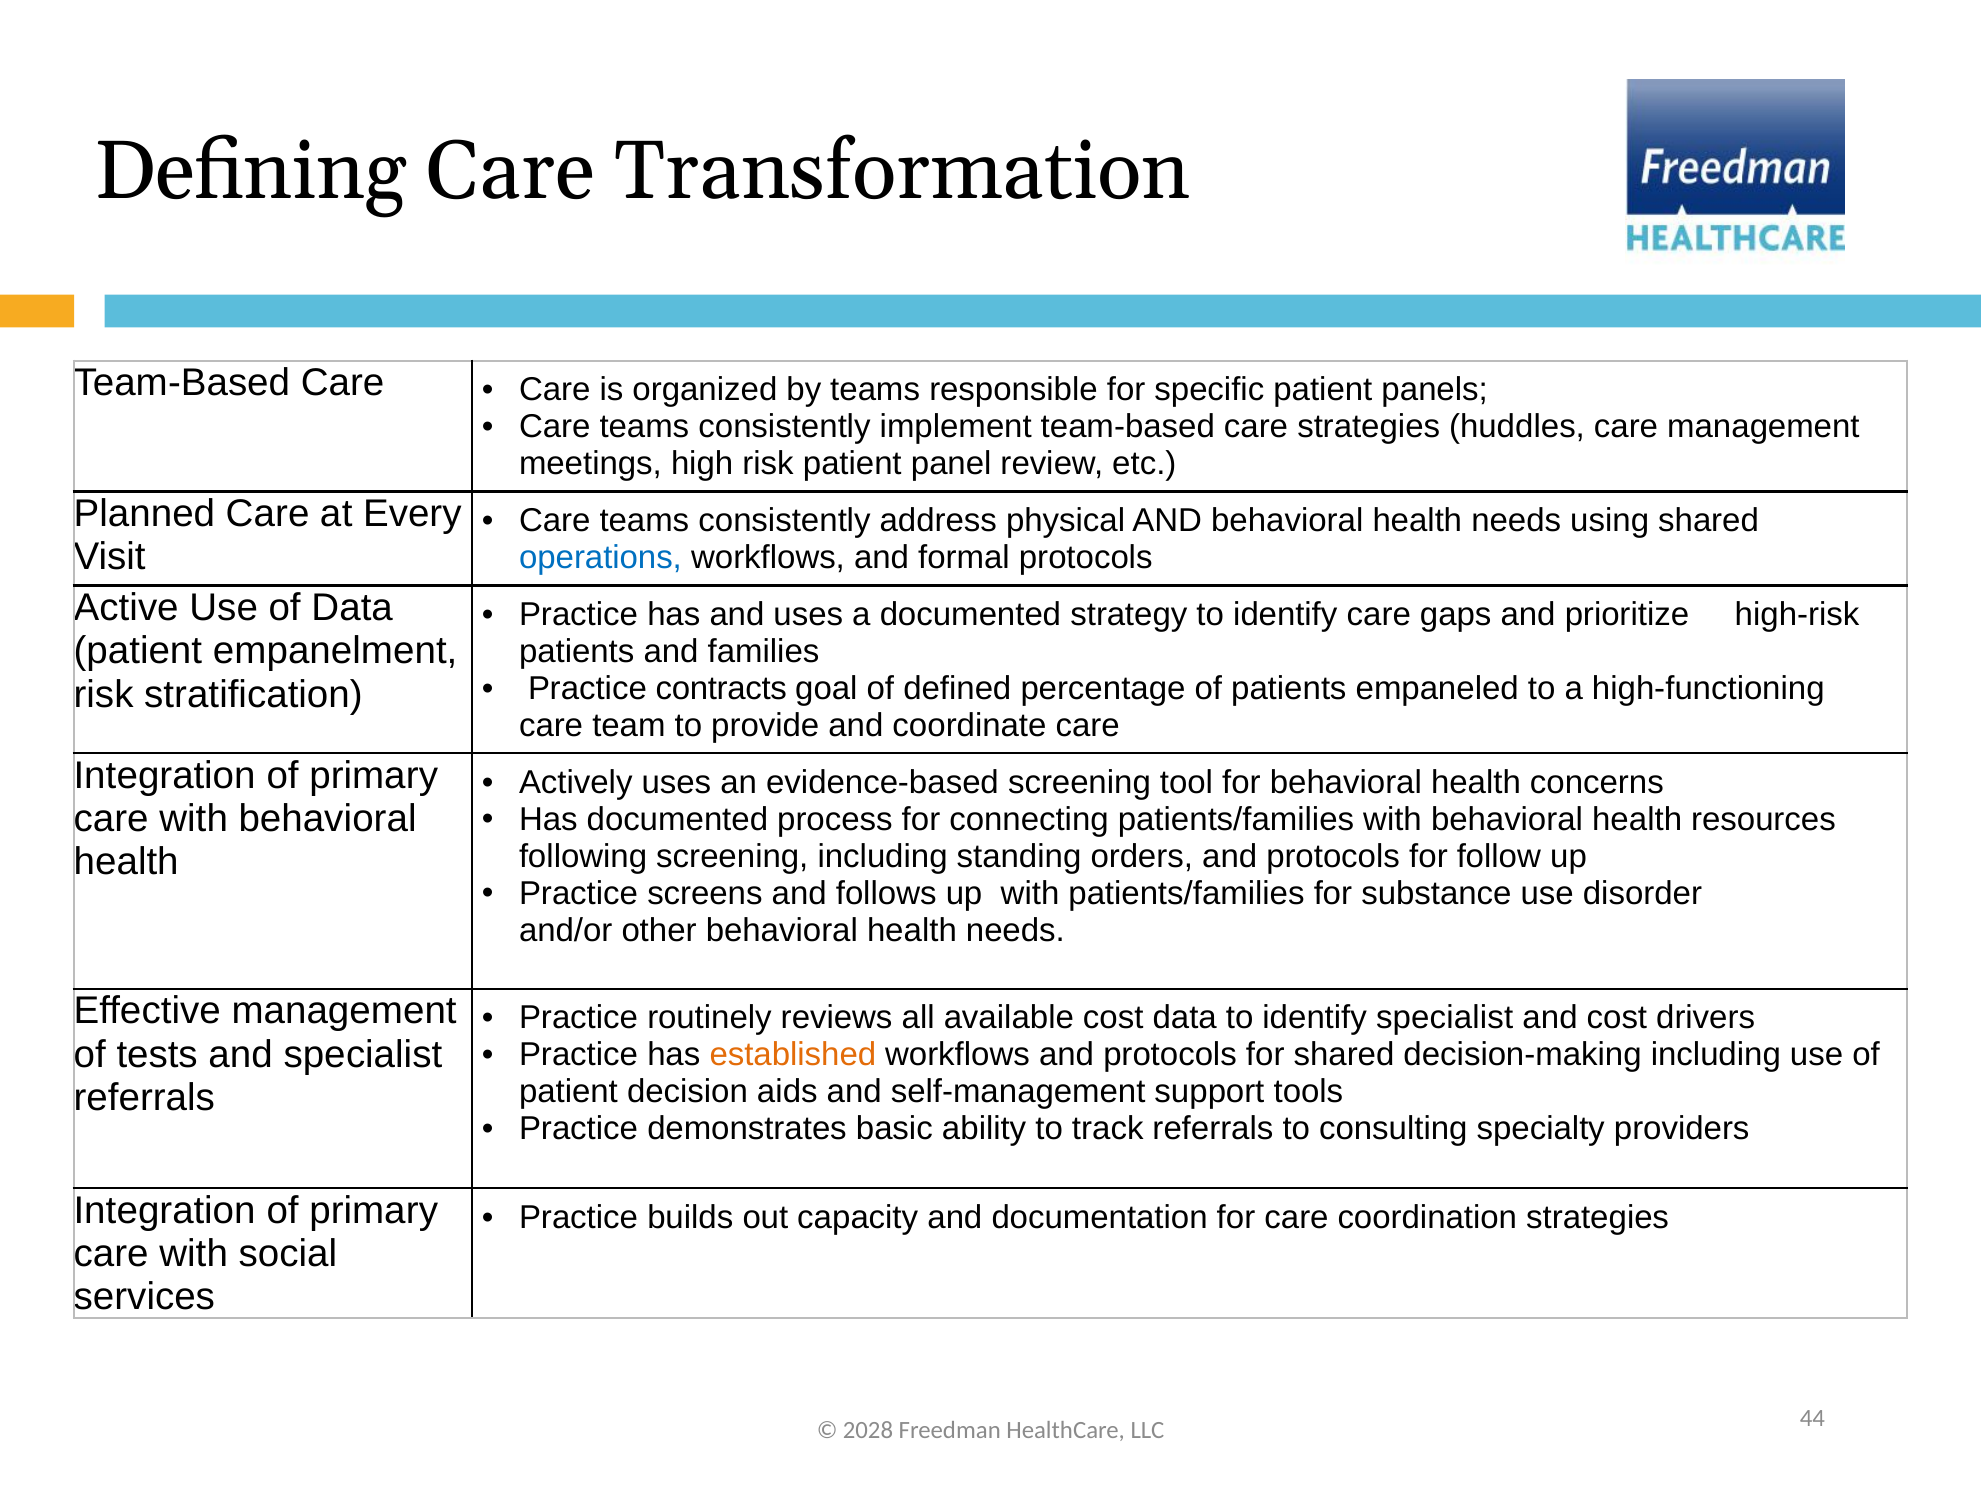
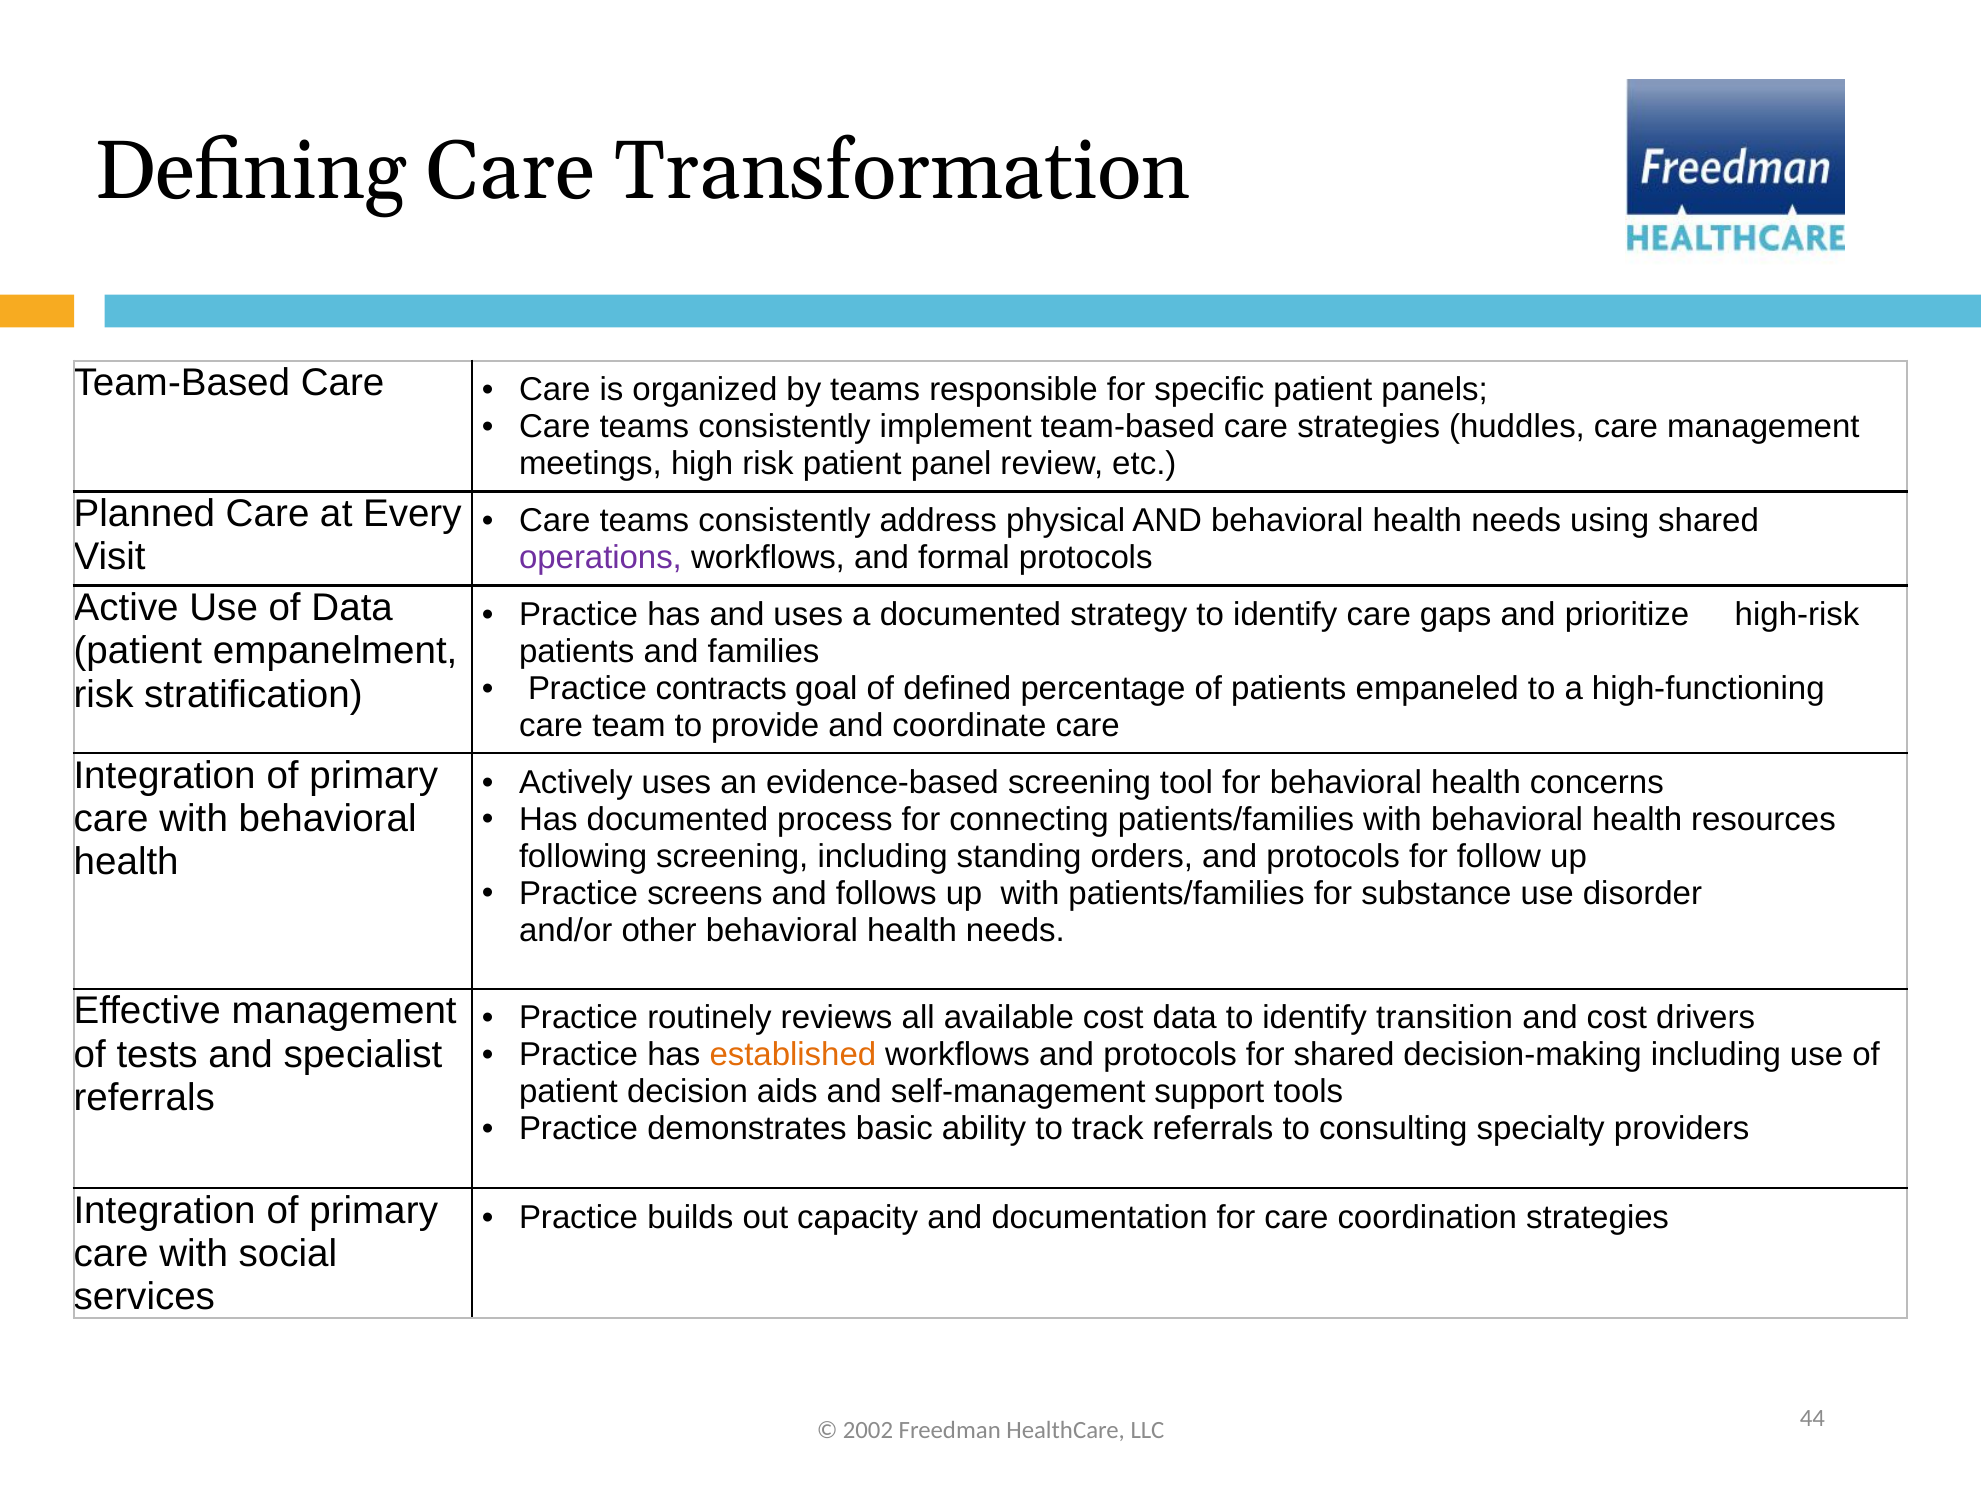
operations colour: blue -> purple (600, 558)
identify specialist: specialist -> transition (1445, 1018)
2028: 2028 -> 2002 (868, 1430)
